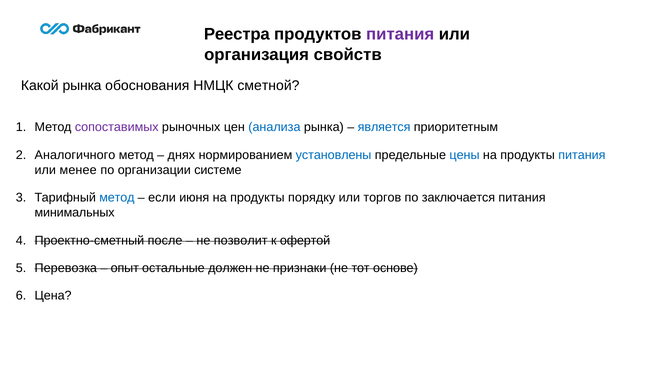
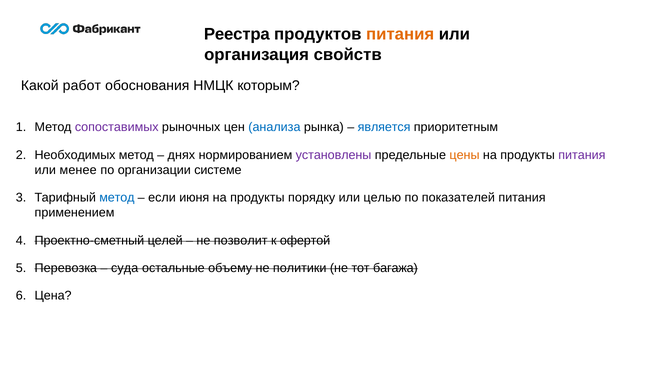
питания colour: purple -> orange (400, 34)
Какой рынка: рынка -> работ (82, 86)
сметной: сметной -> которым (269, 86)
Аналогичного: Аналогичного -> Необходимых (75, 155)
установлены colour: blue -> purple (334, 155)
цены colour: blue -> orange (465, 155)
питания colour: blue -> purple (582, 155)
торгов: торгов -> целью (382, 198)
заключается: заключается -> показателей (458, 198)
минимальных: минимальных -> применением (75, 213)
после: после -> целей (165, 240)
опыт: опыт -> суда (125, 268)
должен: должен -> объему (230, 268)
признаки: признаки -> политики (300, 268)
основе: основе -> багажа (395, 268)
